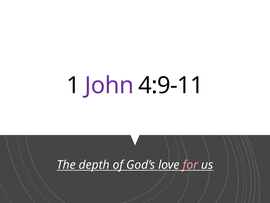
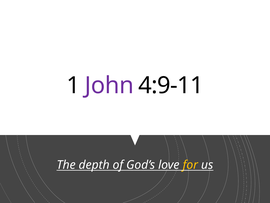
for colour: pink -> yellow (190, 164)
